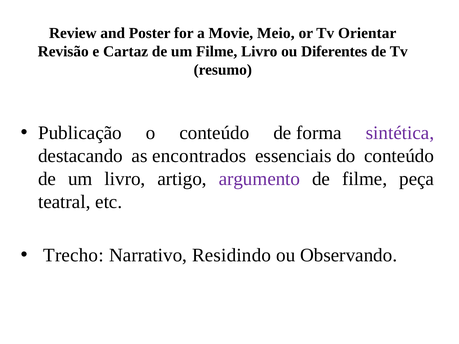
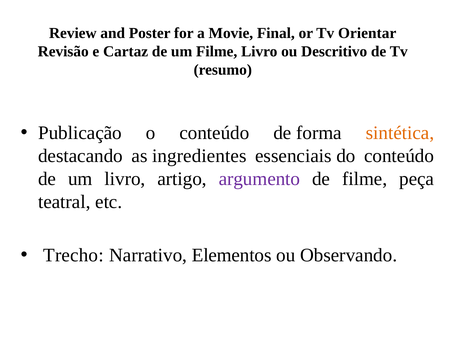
Meio: Meio -> Final (276, 33)
Diferentes: Diferentes -> Descritivo (334, 51)
sintética colour: purple -> orange (400, 133)
encontrados: encontrados -> ingredientes (199, 156)
Residindo: Residindo -> Elementos (232, 255)
